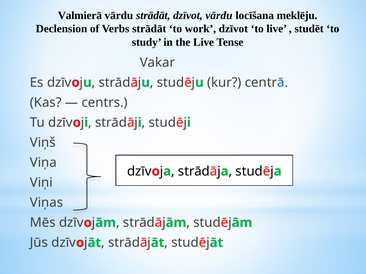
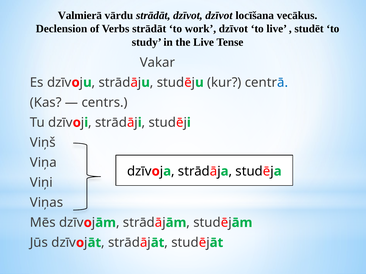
dzīvot vārdu: vārdu -> dzīvot (219, 15)
meklēju: meklēju -> vecākus (297, 15)
